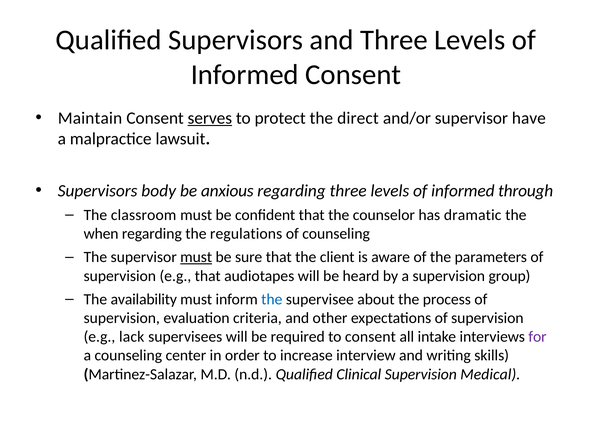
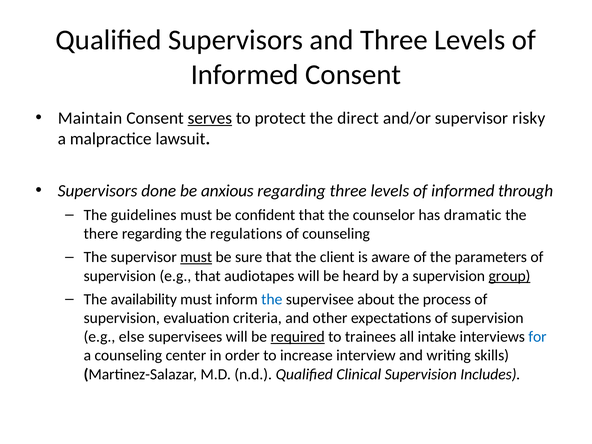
have: have -> risky (529, 118)
body: body -> done (159, 191)
classroom: classroom -> guidelines (144, 215)
when: when -> there (101, 234)
group underline: none -> present (509, 276)
lack: lack -> else (132, 337)
required underline: none -> present (298, 337)
to consent: consent -> trainees (370, 337)
for colour: purple -> blue (537, 337)
Medical: Medical -> Includes (490, 374)
